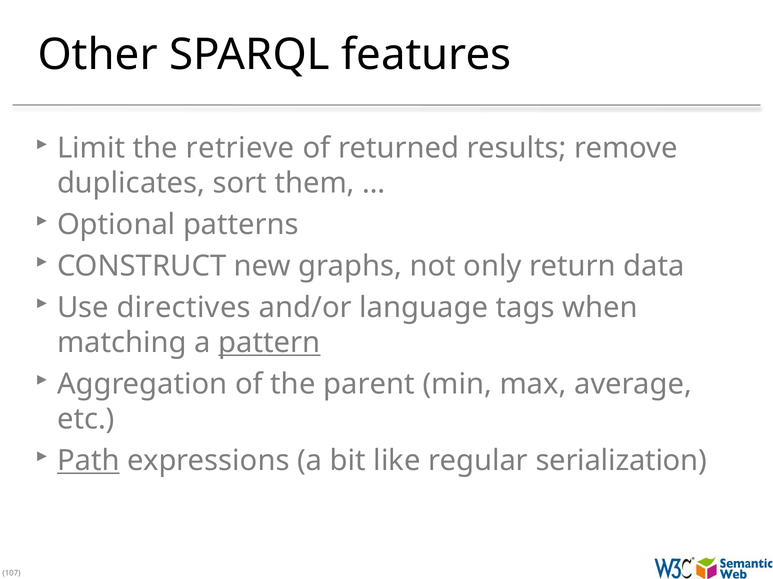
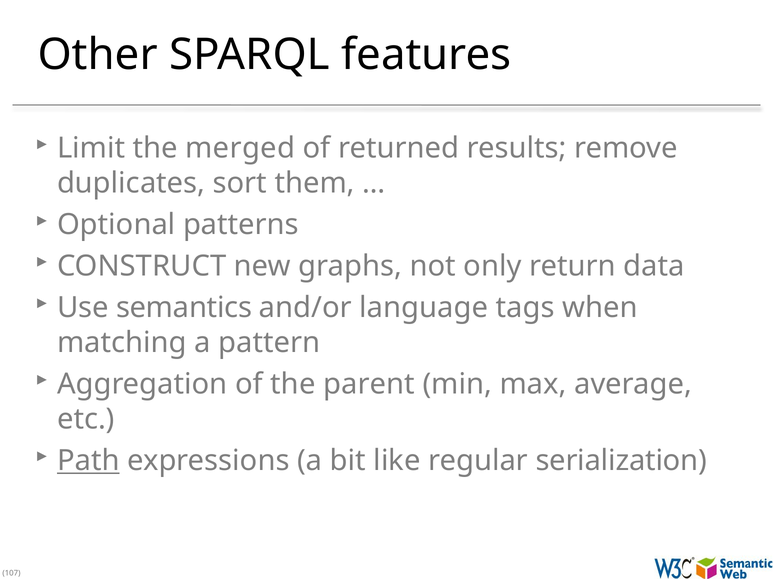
retrieve: retrieve -> merged (240, 149)
directives: directives -> semantics (184, 308)
pattern underline: present -> none (269, 343)
